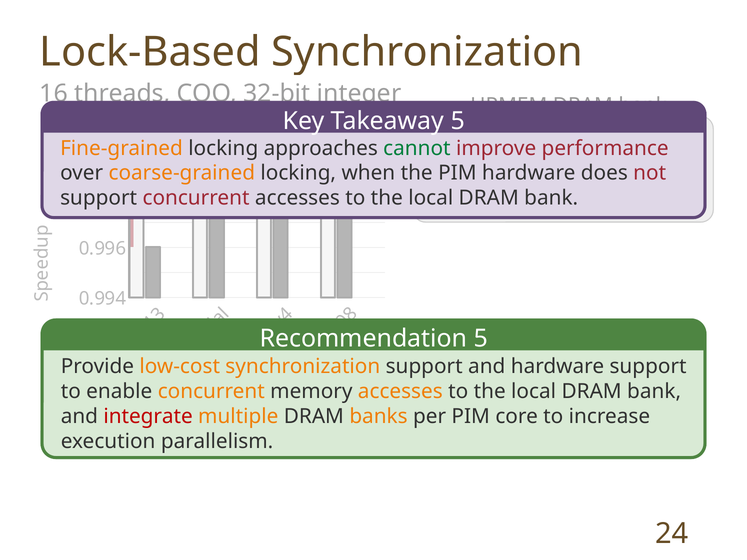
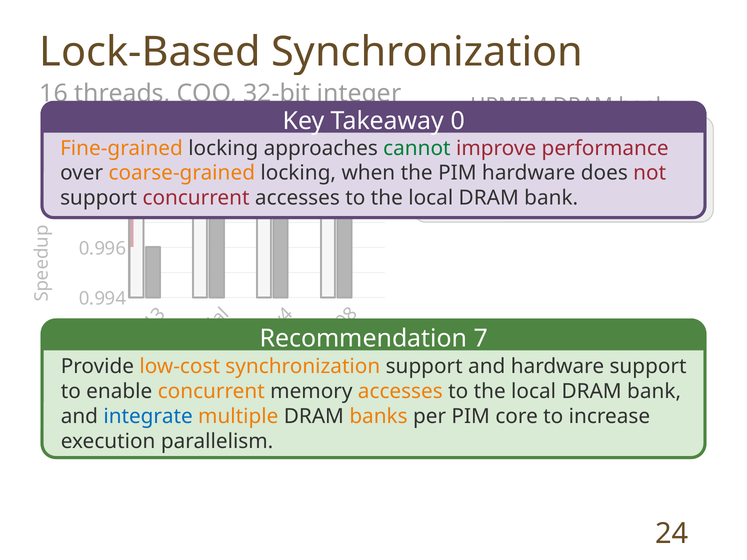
Takeaway 5: 5 -> 0 (458, 121)
5: 5 -> 7 (481, 339)
integrate colour: red -> blue (148, 416)
